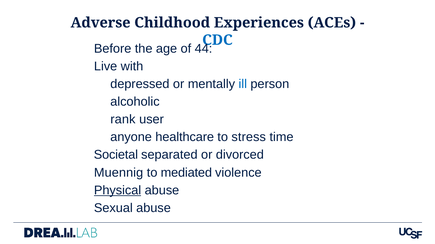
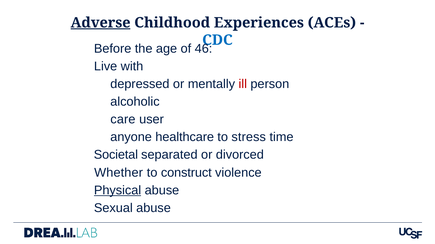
Adverse underline: none -> present (101, 23)
44: 44 -> 46 (204, 49)
ill colour: blue -> red (243, 84)
rank: rank -> care (123, 120)
Muennig: Muennig -> Whether (119, 173)
mediated: mediated -> construct (186, 173)
